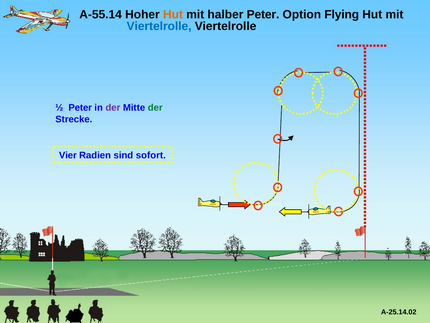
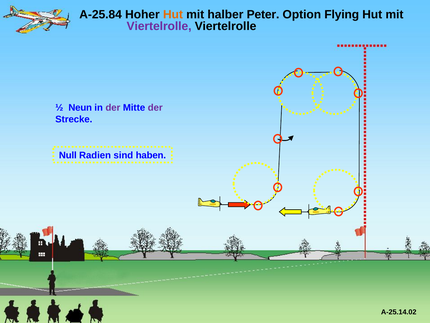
A-55.14: A-55.14 -> A-25.84 (101, 15)
Viertelrolle colour: blue -> purple (159, 26)
½ Peter: Peter -> Neun (80, 108)
der colour: green -> purple (155, 108)
Vier: Vier -> Null (68, 155)
sofort: sofort -> haben (151, 155)
